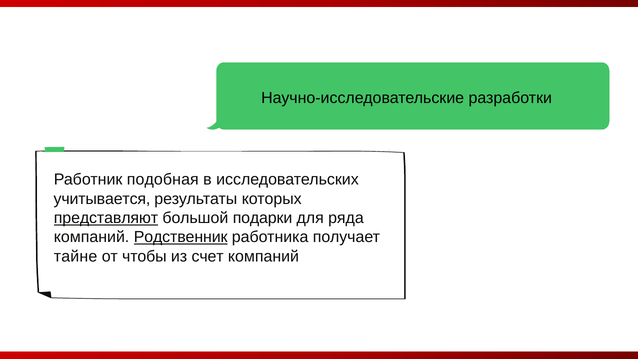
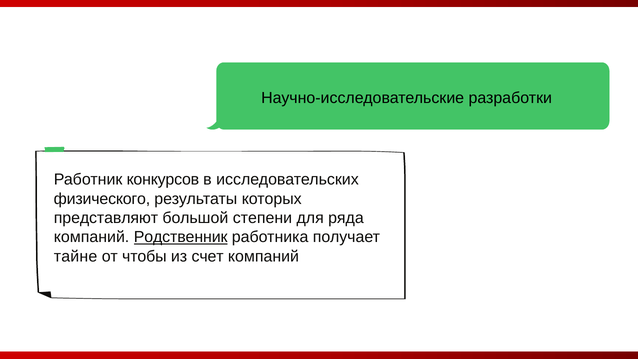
подобная: подобная -> конкурсов (163, 180)
учитывается: учитывается -> физического (102, 199)
представляют underline: present -> none (106, 218)
подарки: подарки -> степени (262, 218)
